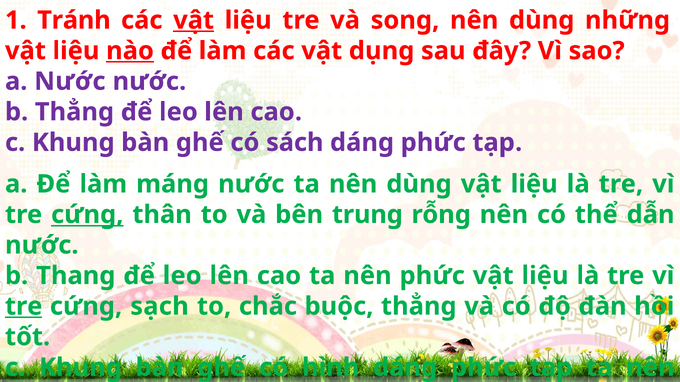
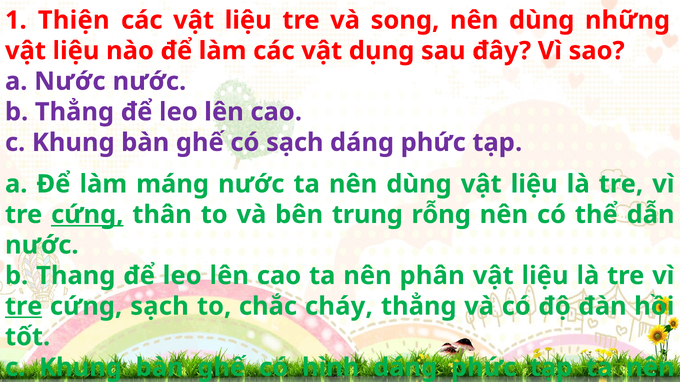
Tránh: Tránh -> Thiện (74, 20)
vật underline: present -> none (194, 20)
nào underline: present -> none (130, 51)
có sách: sách -> sạch (295, 143)
nên phức: phức -> phân (432, 276)
buộc: buộc -> cháy (339, 307)
